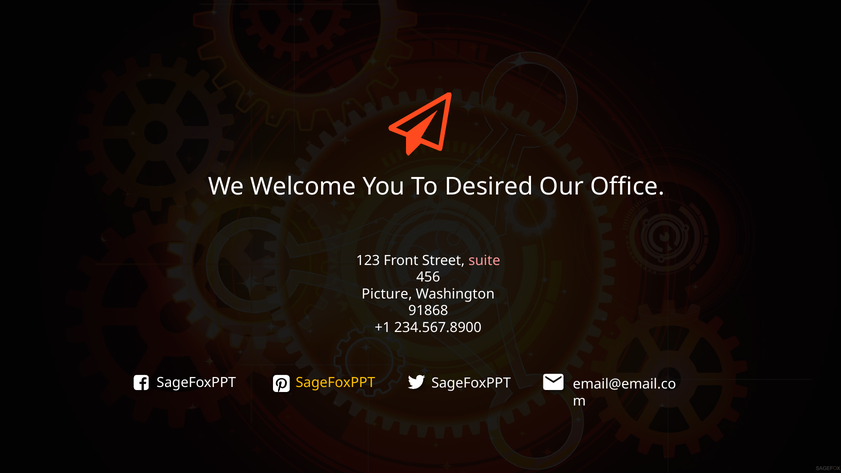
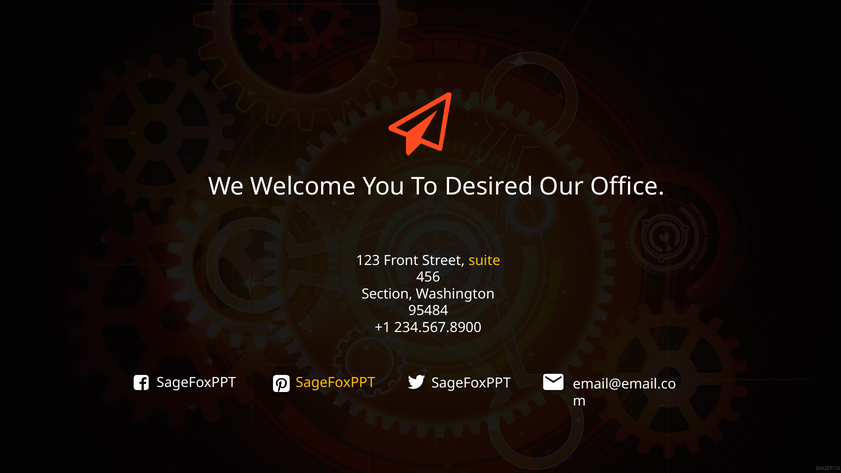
suite colour: pink -> yellow (484, 260)
Picture: Picture -> Section (387, 294)
91868: 91868 -> 95484 (428, 311)
